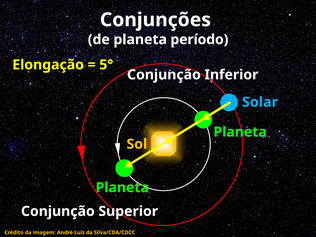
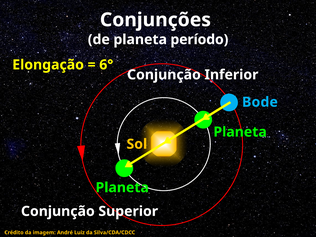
5°: 5° -> 6° (106, 65)
Solar: Solar -> Bode (260, 102)
